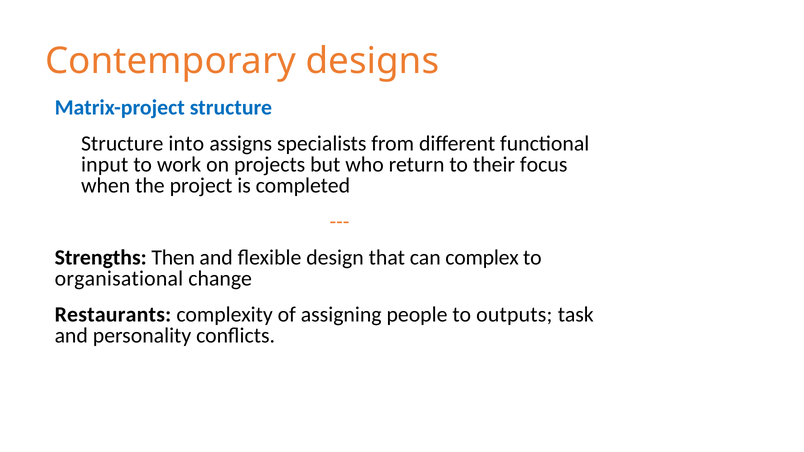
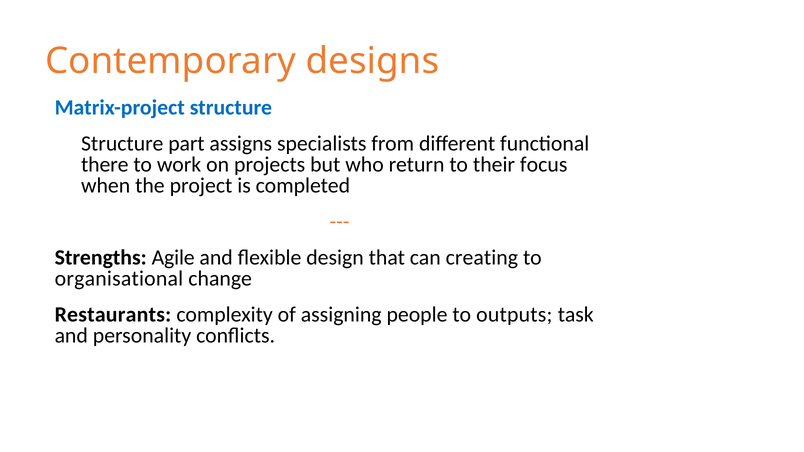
into: into -> part (186, 144)
input: input -> there (105, 165)
Then: Then -> Agile (173, 258)
complex: complex -> creating (482, 258)
